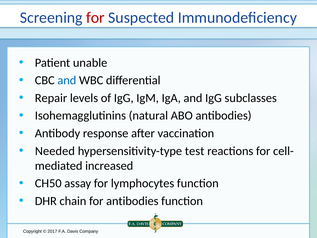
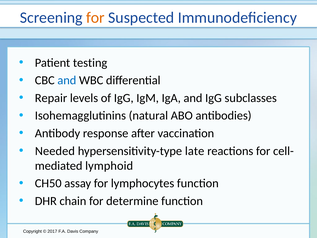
for colour: red -> orange (95, 18)
unable: unable -> testing (90, 63)
test: test -> late (195, 151)
increased: increased -> lymphoid (109, 166)
for antibodies: antibodies -> determine (132, 201)
